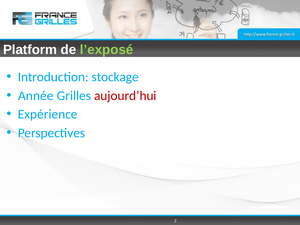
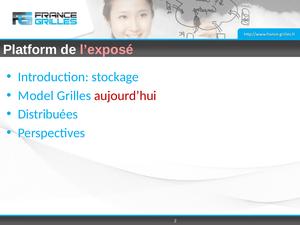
l’exposé colour: light green -> pink (107, 50)
Année: Année -> Model (36, 96)
Expérience: Expérience -> Distribuées (48, 114)
